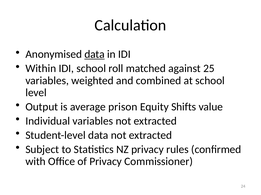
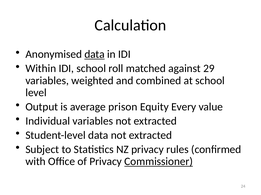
25: 25 -> 29 (209, 69)
Shifts: Shifts -> Every (184, 107)
Commissioner underline: none -> present (159, 162)
